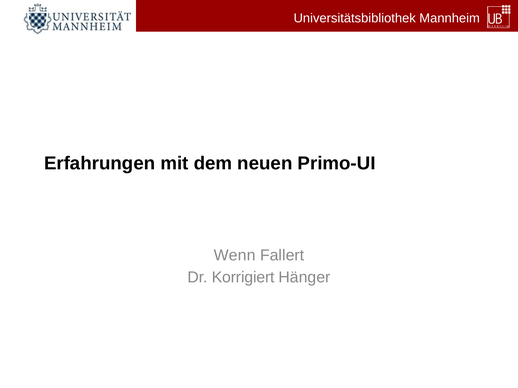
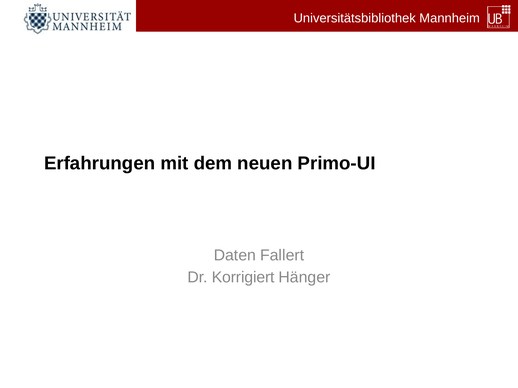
Wenn: Wenn -> Daten (235, 255)
